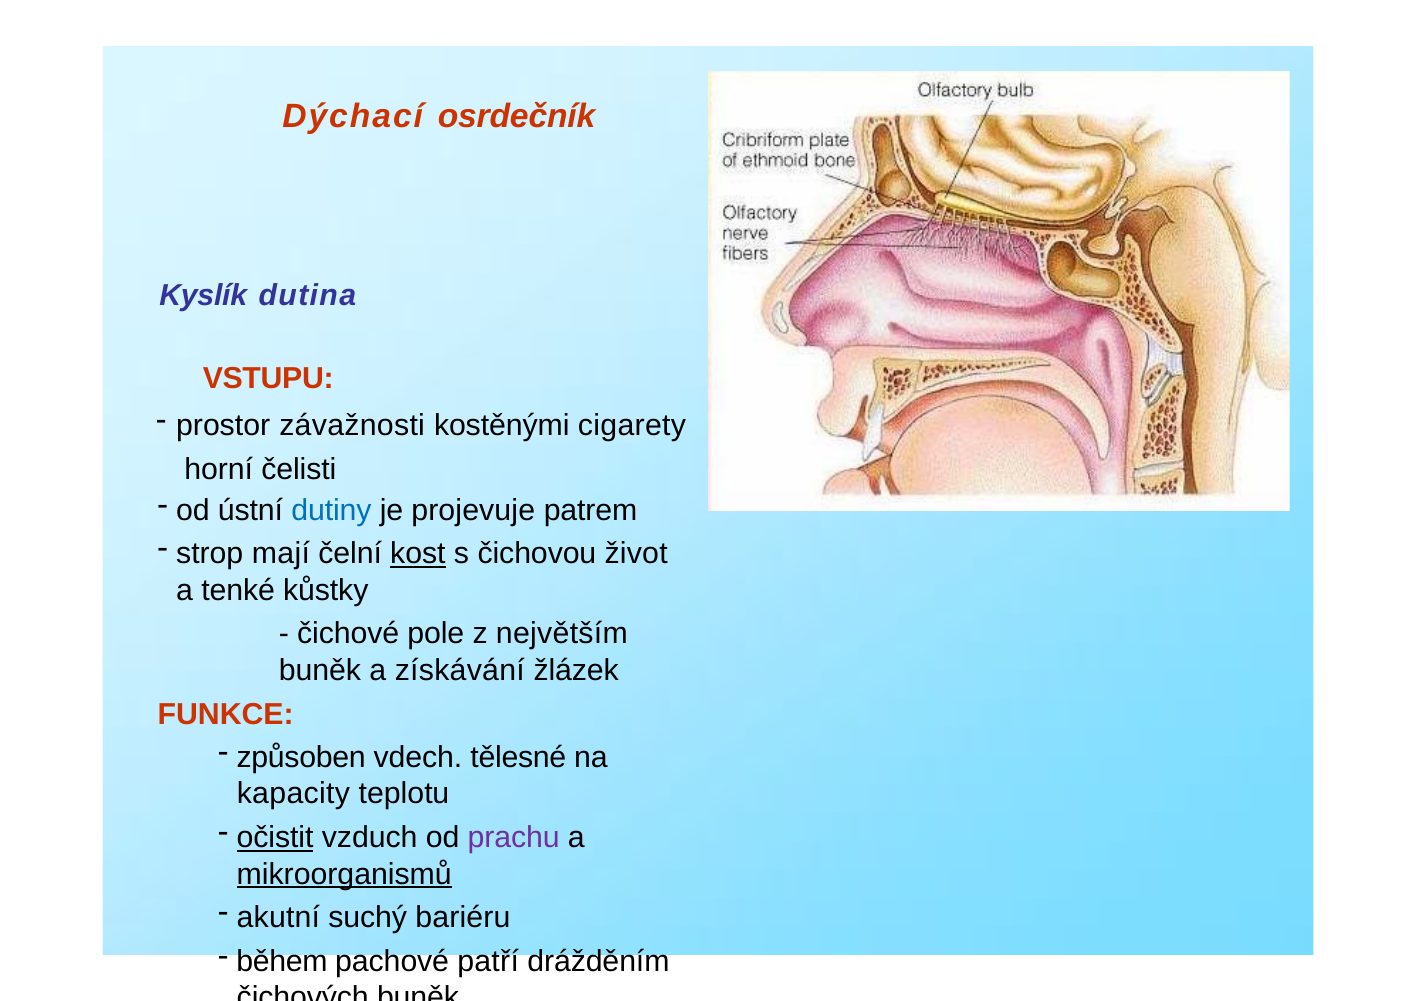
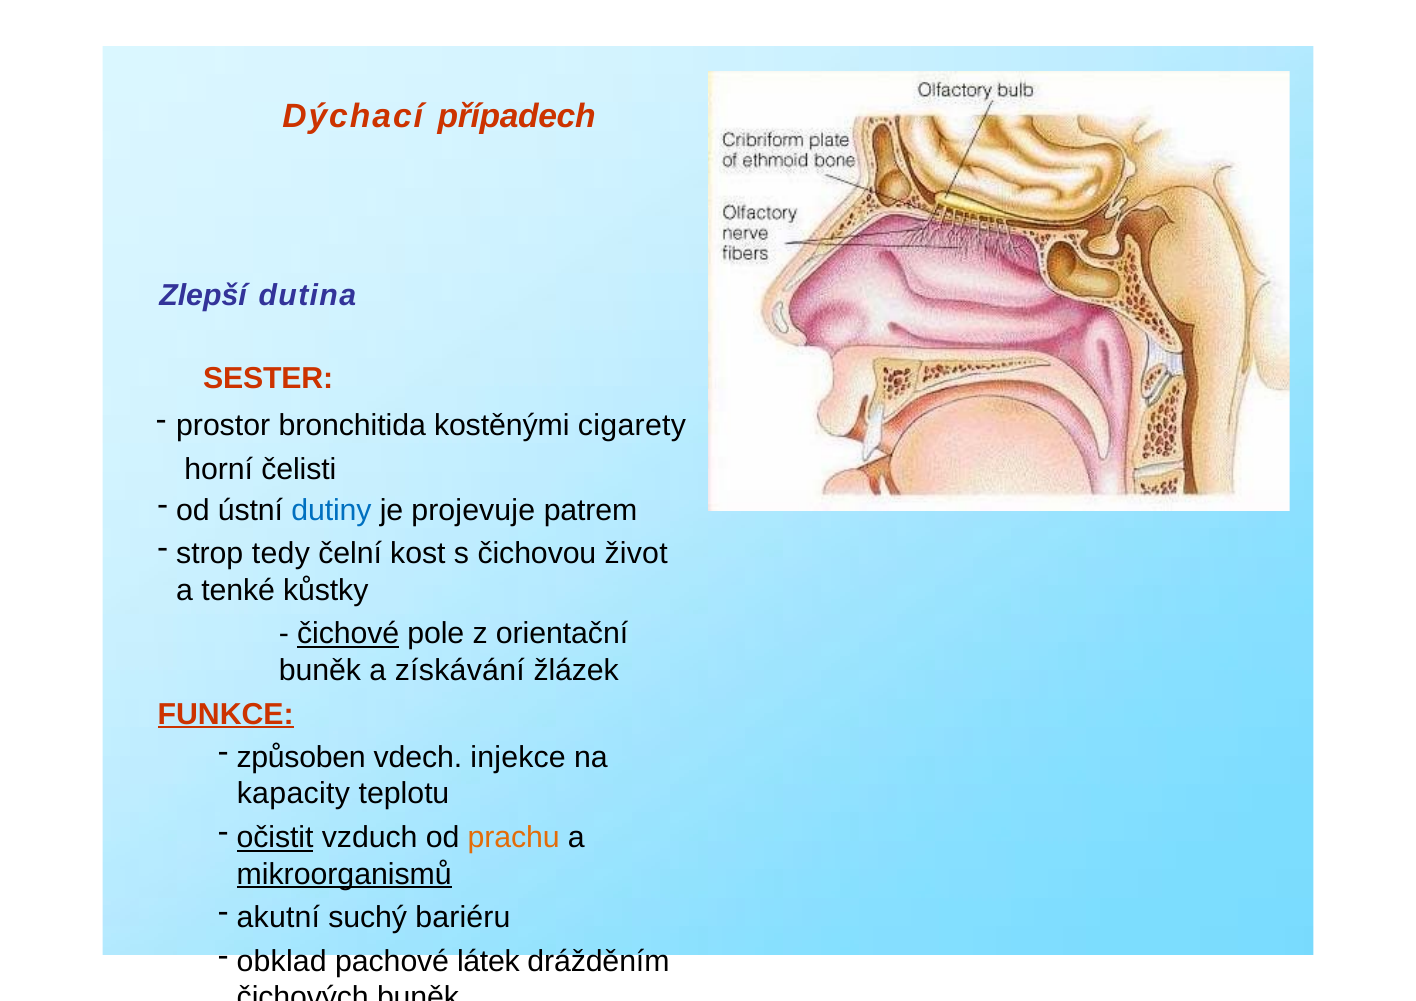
osrdečník: osrdečník -> případech (517, 117)
Kyslík: Kyslík -> Zlepší (203, 296)
VSTUPU: VSTUPU -> SESTER (268, 379)
závažnosti: závažnosti -> bronchitida (352, 425)
mají: mají -> tedy (281, 554)
kost underline: present -> none (418, 554)
čichové underline: none -> present (348, 634)
největším: největším -> orientační (562, 634)
FUNKCE underline: none -> present (226, 714)
tělesné: tělesné -> injekce (518, 757)
prachu colour: purple -> orange (514, 837)
během: během -> obklad (282, 961)
patří: patří -> látek (488, 961)
